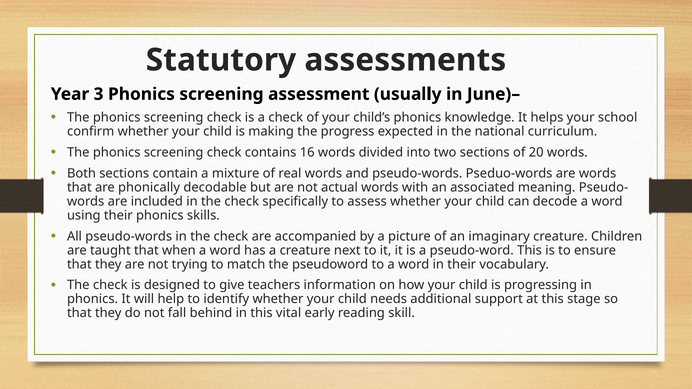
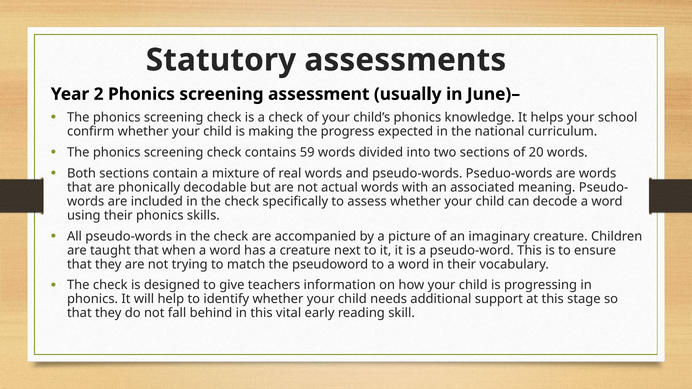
3: 3 -> 2 (99, 94)
16: 16 -> 59 (307, 152)
